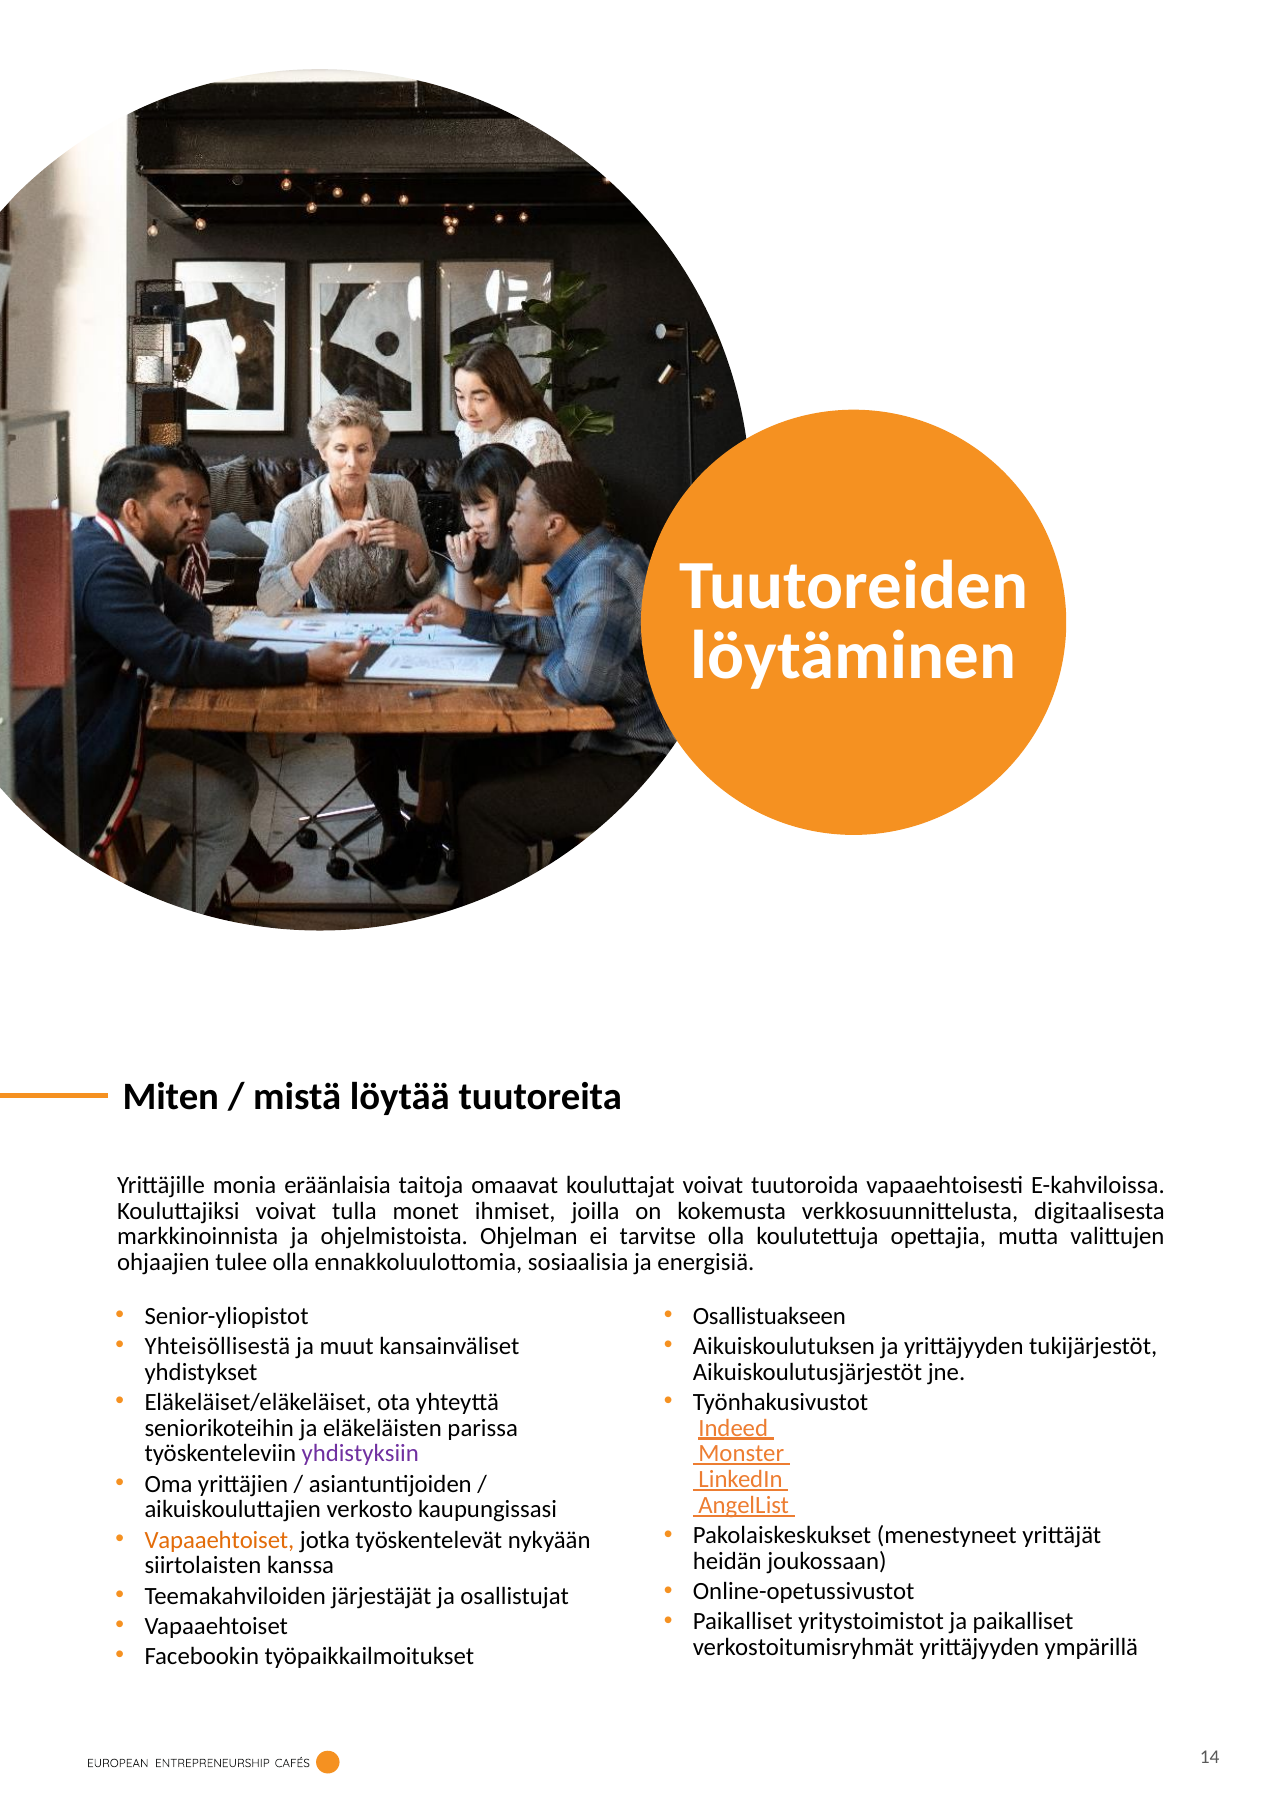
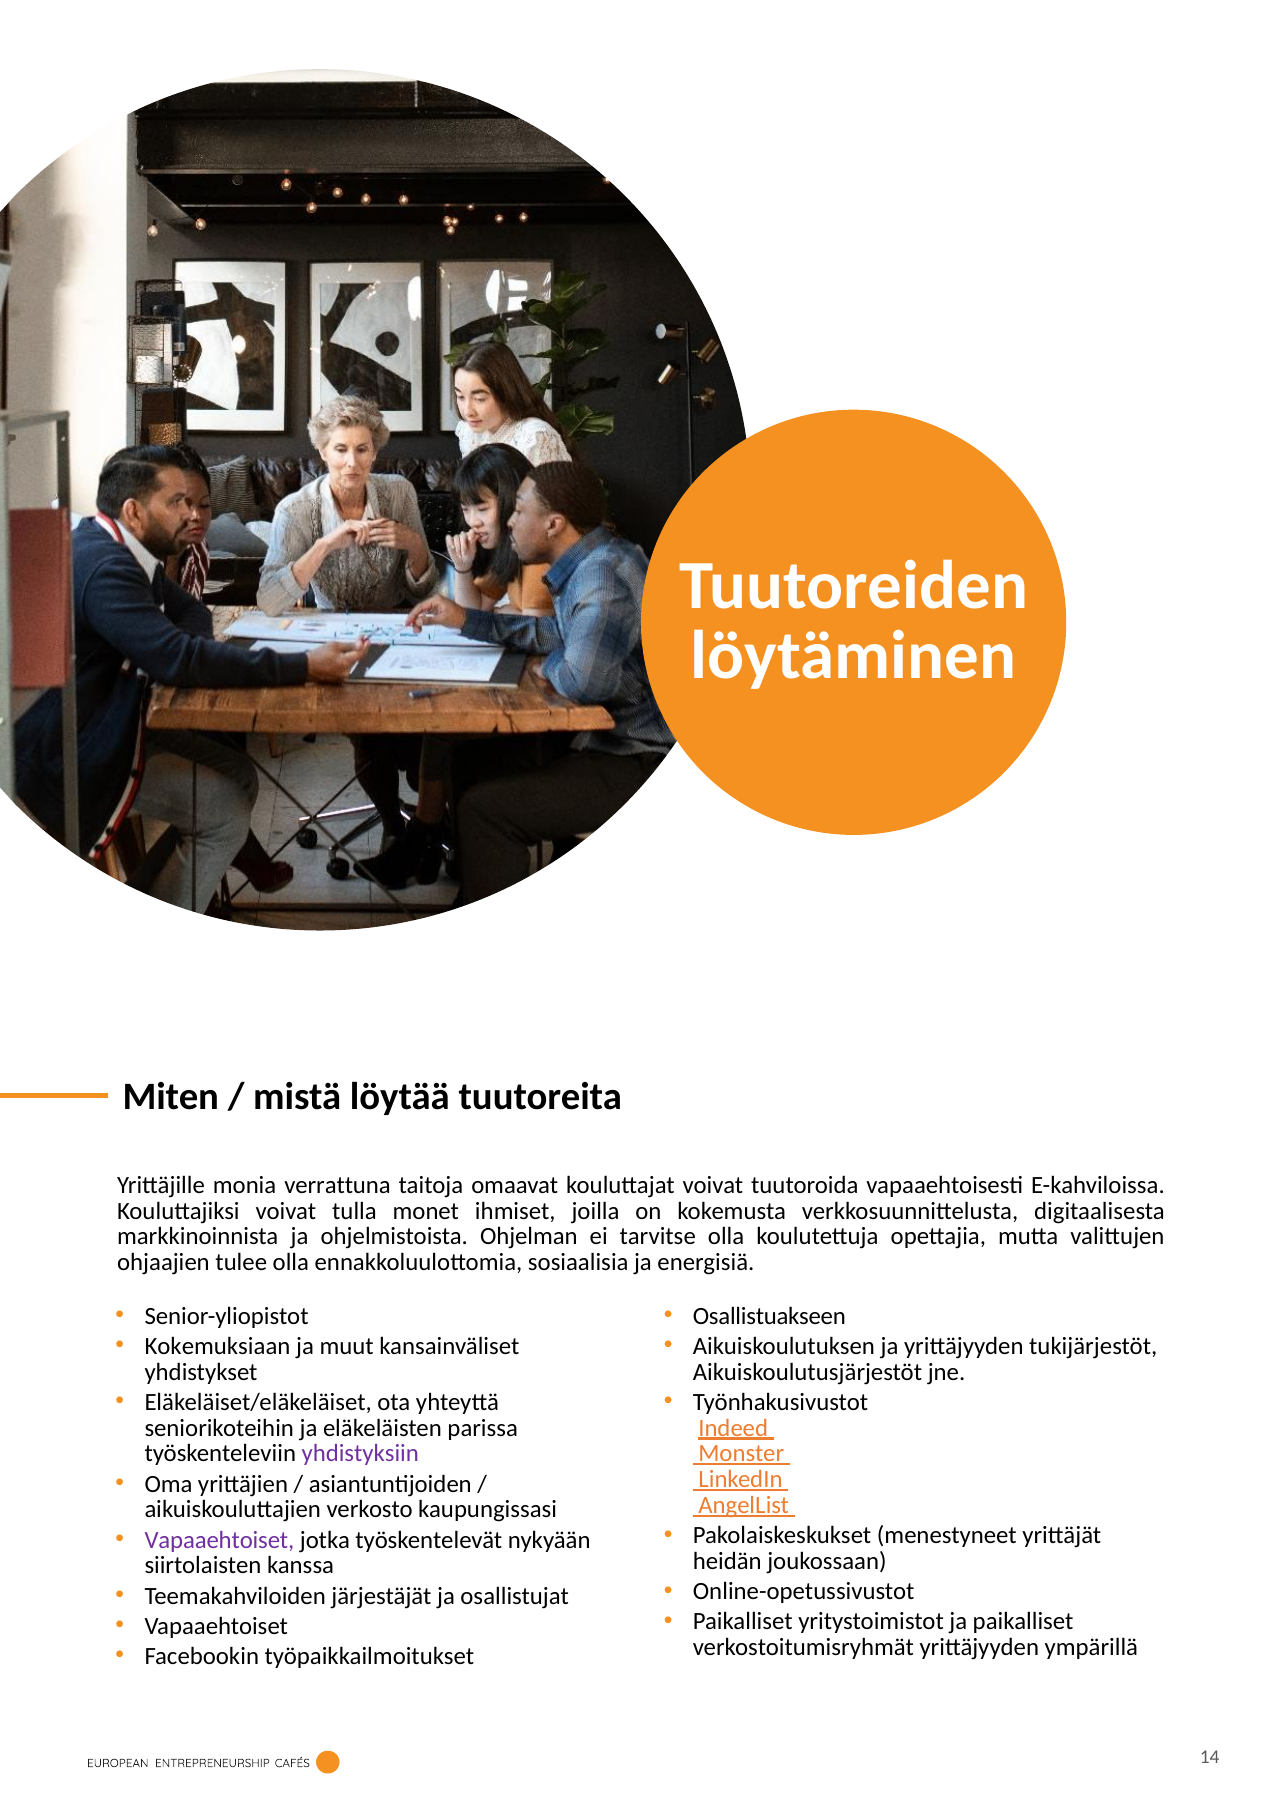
eräänlaisia: eräänlaisia -> verrattuna (338, 1185)
Yhteisöllisestä: Yhteisöllisestä -> Kokemuksiaan (217, 1346)
Vapaaehtoiset colour: orange -> purple (219, 1540)
